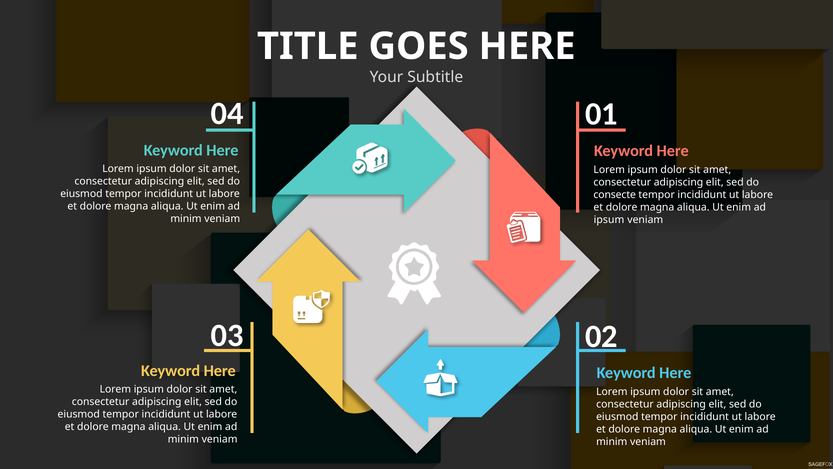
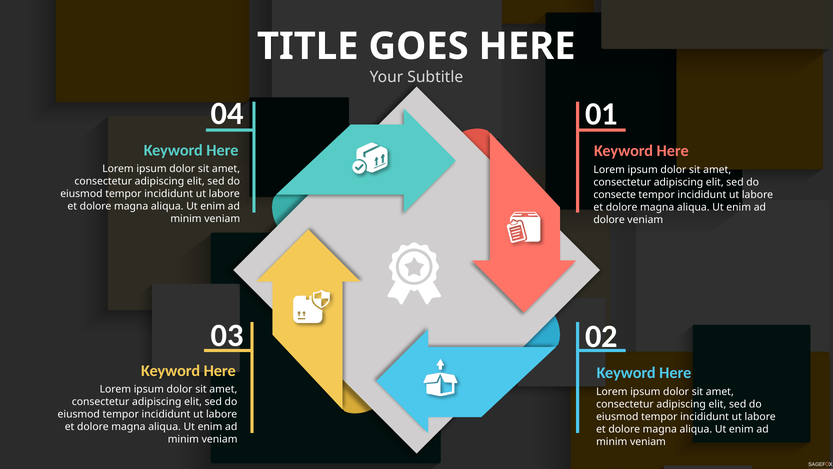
ipsum: ipsum -> dolore (609, 219)
